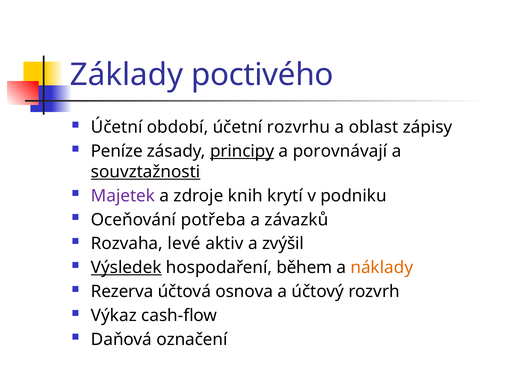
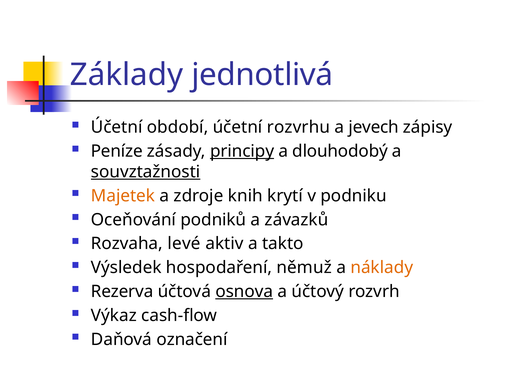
poctivého: poctivého -> jednotlivá (262, 75)
oblast: oblast -> jevech (374, 127)
porovnávají: porovnávají -> dlouhodobý (340, 151)
Majetek colour: purple -> orange (123, 196)
potřeba: potřeba -> podniků (213, 220)
zvýšil: zvýšil -> takto (283, 244)
Výsledek underline: present -> none (126, 268)
během: během -> němuž (304, 268)
osnova underline: none -> present (244, 292)
